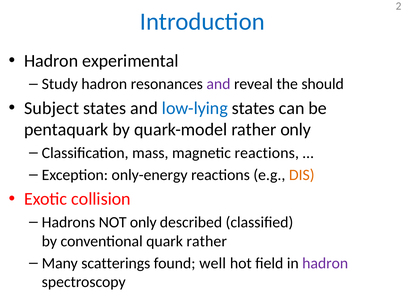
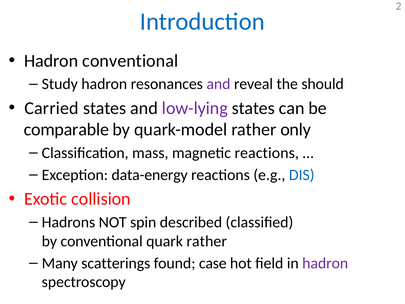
Hadron experimental: experimental -> conventional (130, 61)
Subject: Subject -> Carried (52, 108)
low-lying colour: blue -> purple (195, 108)
pentaquark: pentaquark -> comparable (66, 130)
only-energy: only-energy -> data-energy (150, 175)
DIS colour: orange -> blue (302, 175)
NOT only: only -> spin (143, 222)
well: well -> case (213, 263)
